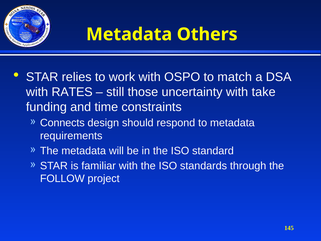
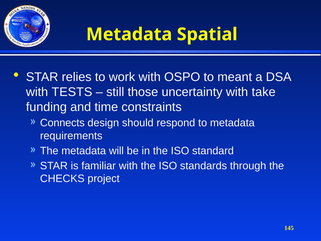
Others: Others -> Spatial (207, 34)
match: match -> meant (235, 77)
RATES: RATES -> TESTS (72, 92)
FOLLOW: FOLLOW -> CHECKS (62, 178)
